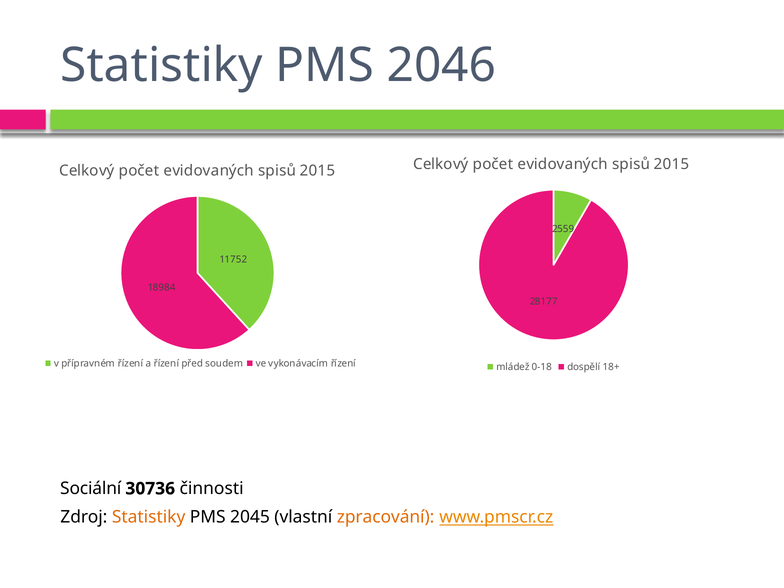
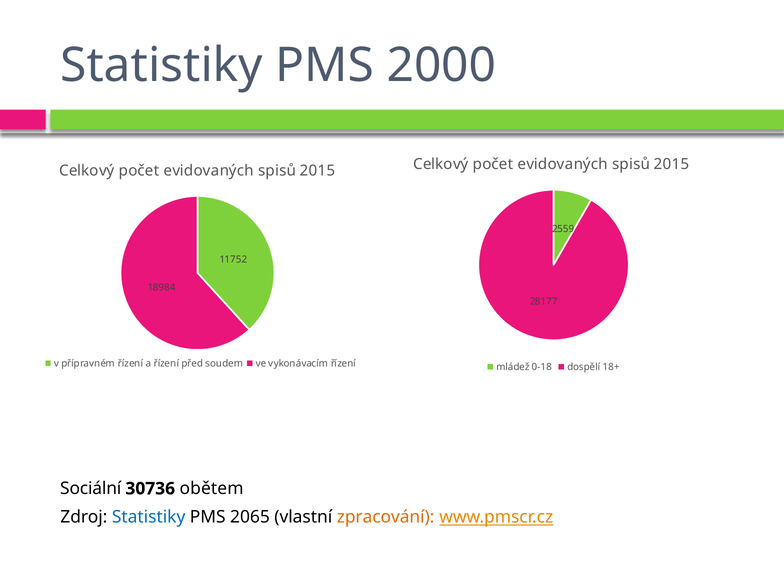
2046: 2046 -> 2000 (441, 65)
činnosti: činnosti -> obětem (212, 489)
Statistiky colour: orange -> blue (149, 517)
2045: 2045 -> 2065 (250, 517)
